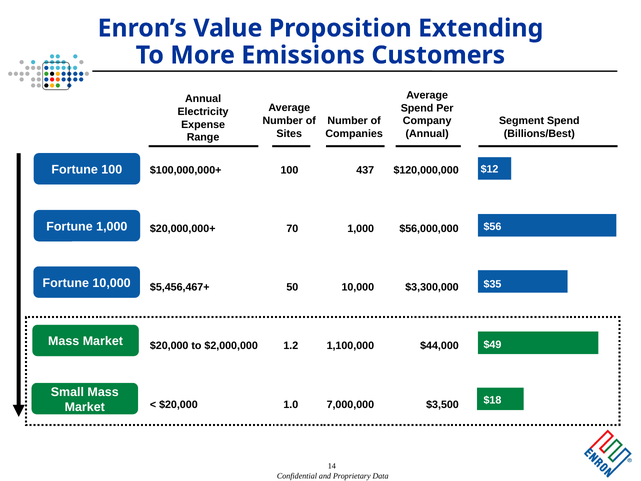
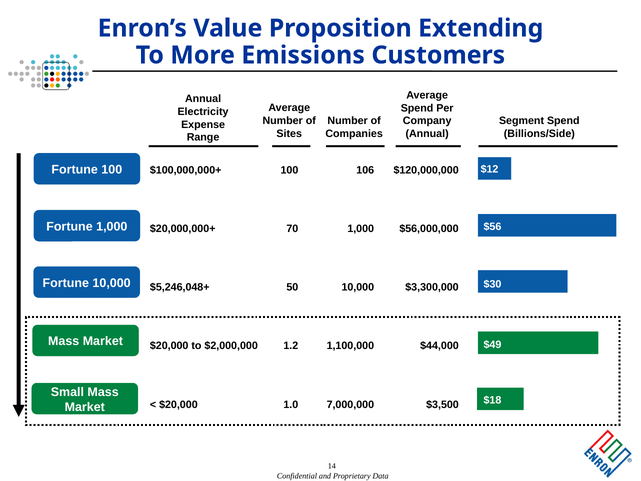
Billions/Best: Billions/Best -> Billions/Side (539, 134)
437: 437 -> 106 (365, 170)
$35: $35 -> $30 (492, 284)
$5,456,467+: $5,456,467+ -> $5,246,048+ (180, 287)
